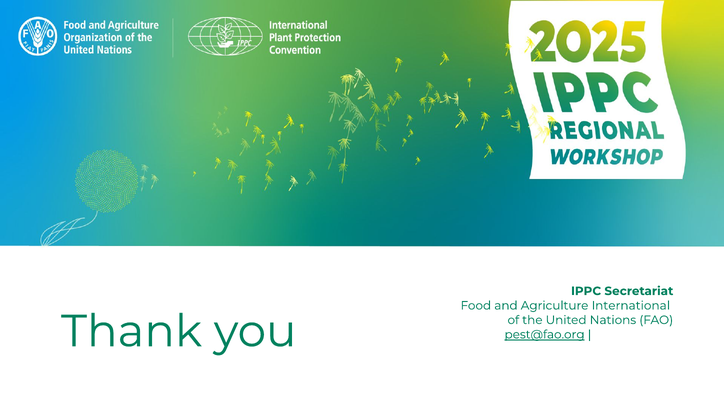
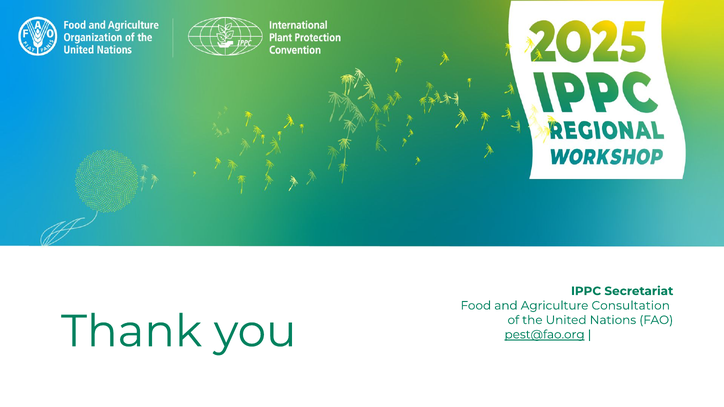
International: International -> Consultation (631, 306)
